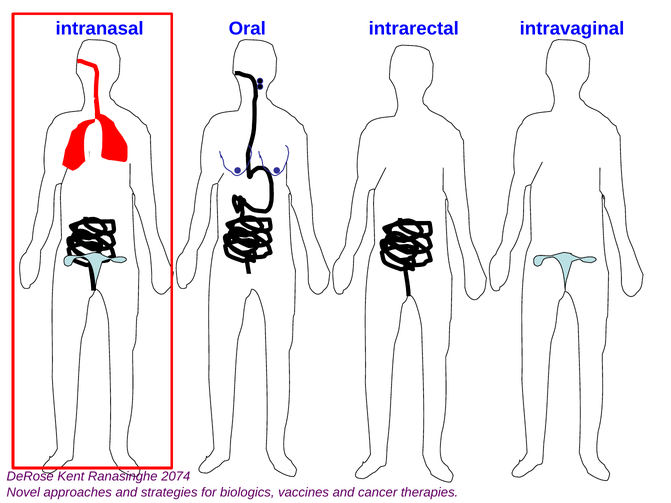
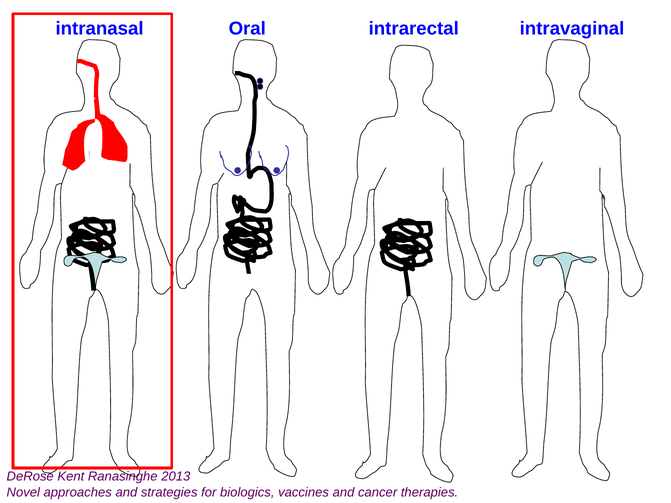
2074: 2074 -> 2013 (176, 477)
